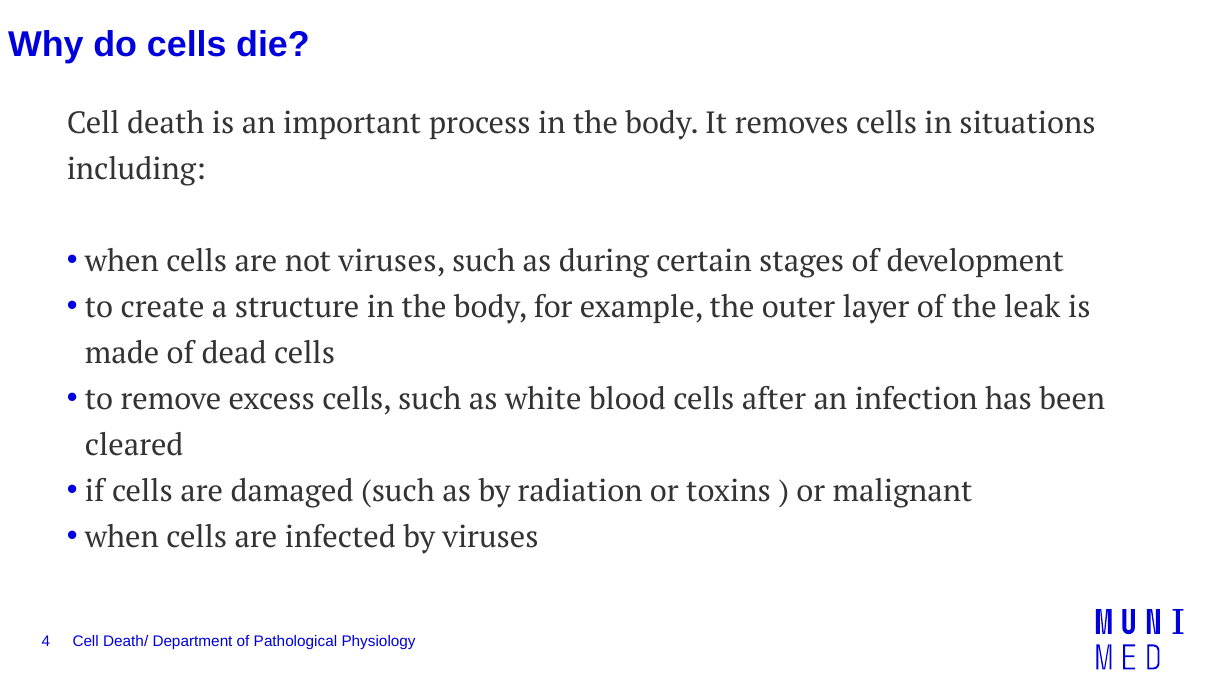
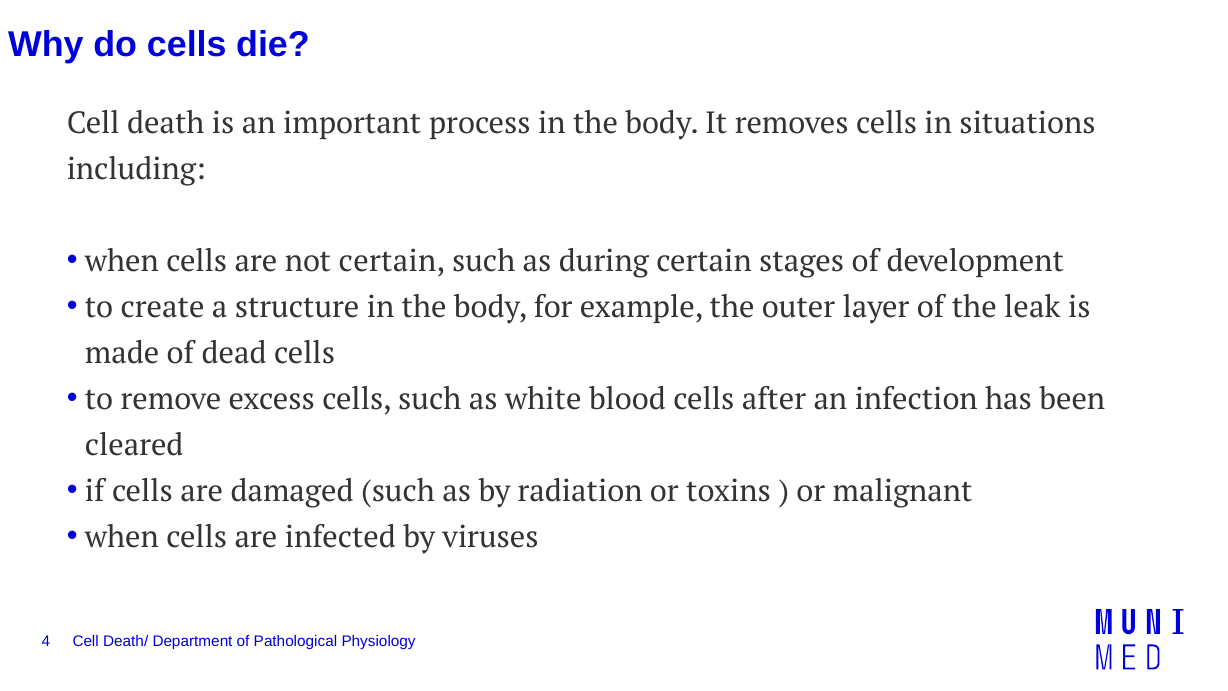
not viruses: viruses -> certain (392, 261)
